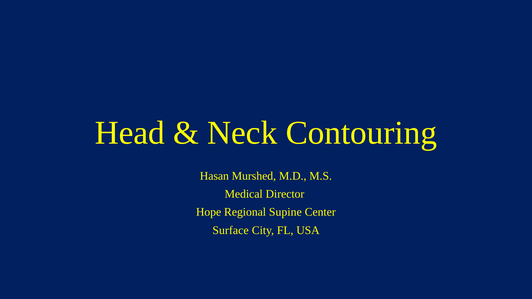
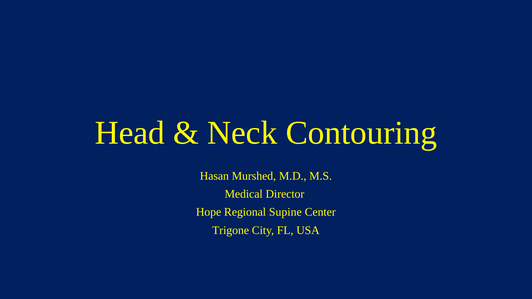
Surface: Surface -> Trigone (231, 230)
